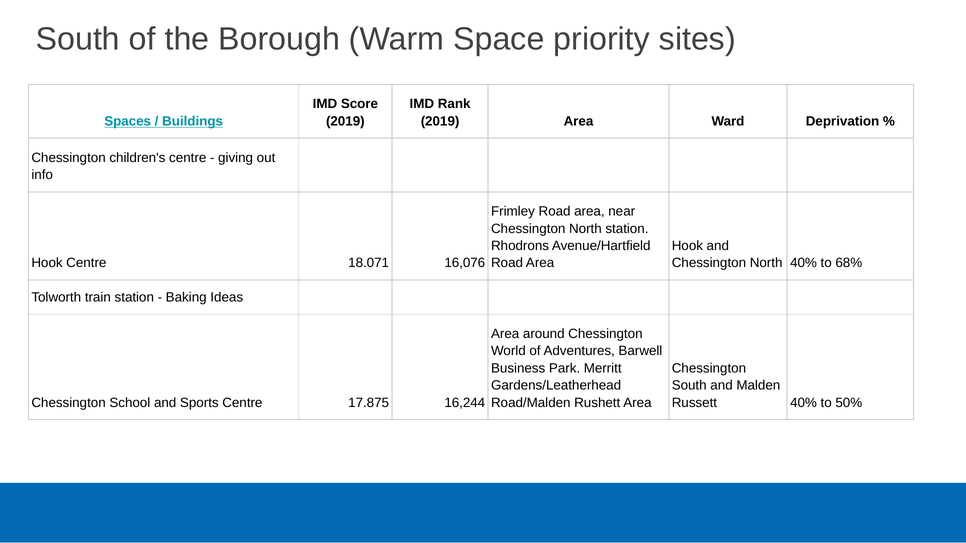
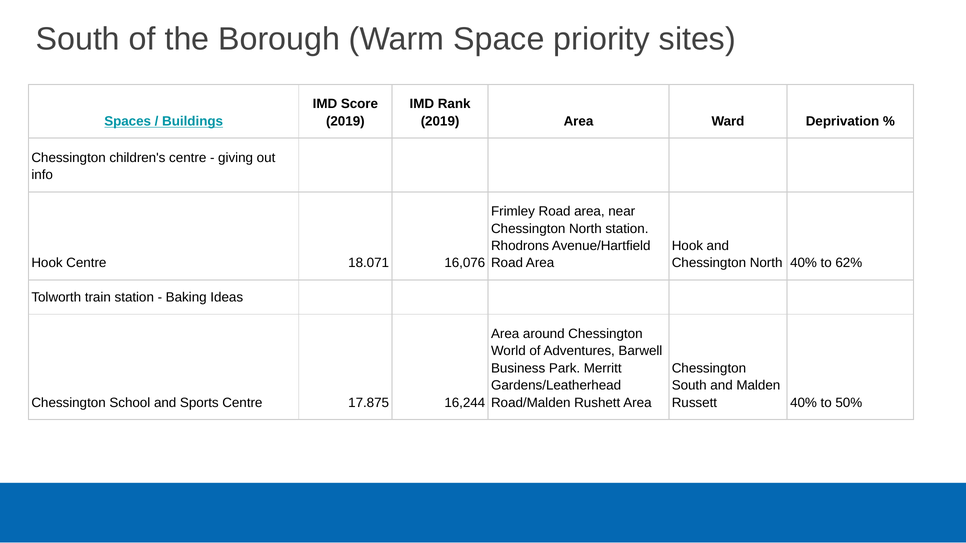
68%: 68% -> 62% (849, 263)
